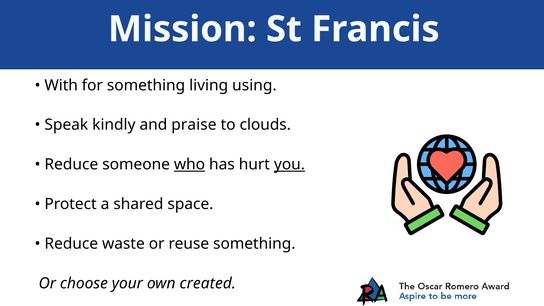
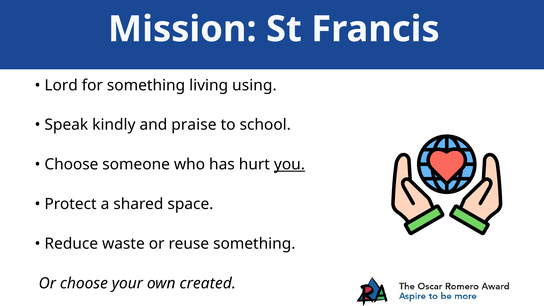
With: With -> Lord (61, 85)
clouds: clouds -> school (265, 125)
Reduce: Reduce -> Choose (71, 165)
who underline: present -> none (189, 165)
